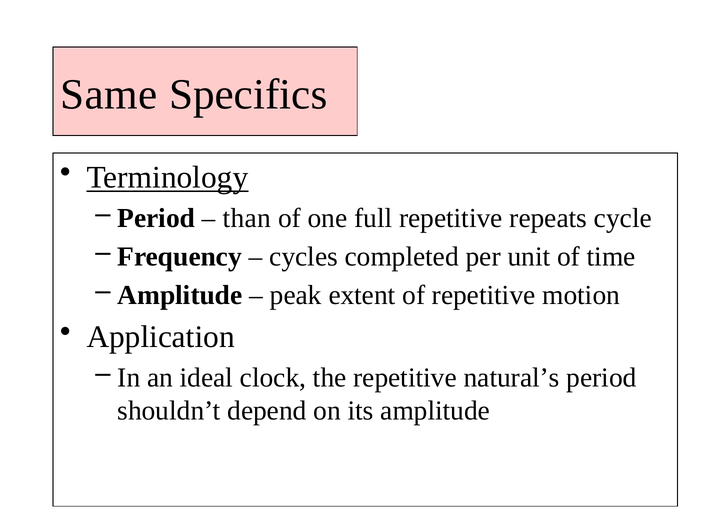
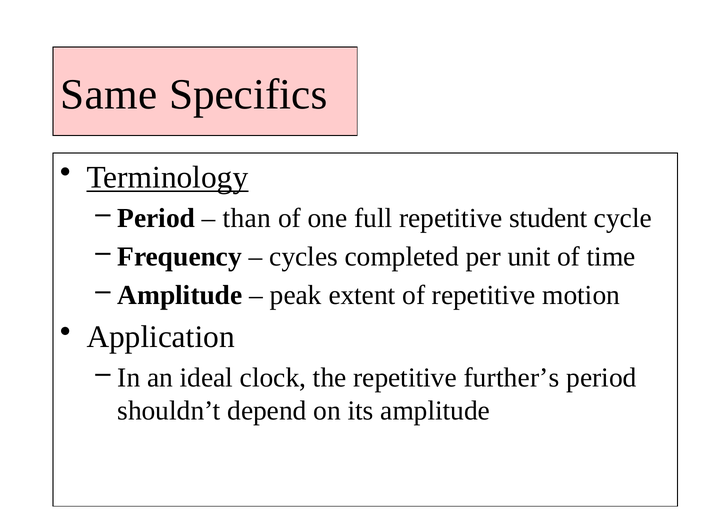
repeats: repeats -> student (548, 218)
natural’s: natural’s -> further’s (512, 378)
